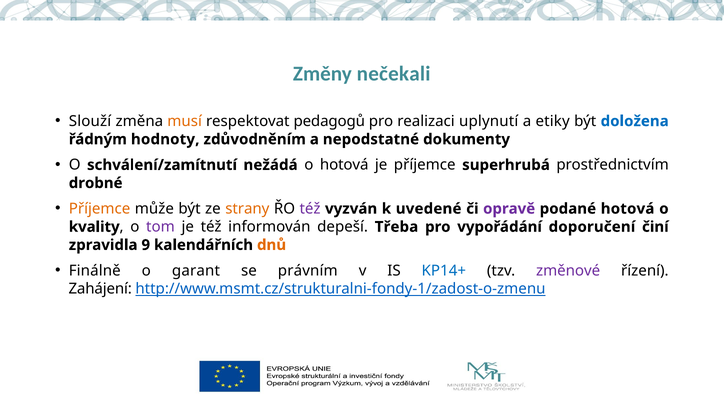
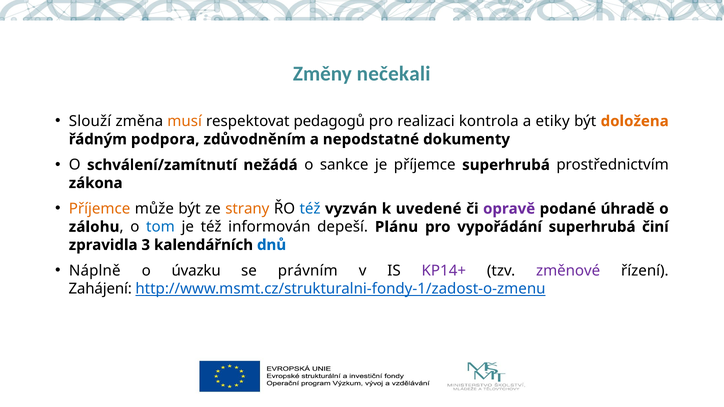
uplynutí: uplynutí -> kontrola (489, 121)
doložena colour: blue -> orange (635, 121)
hodnoty: hodnoty -> podpora (165, 139)
o hotová: hotová -> sankce (344, 165)
drobné: drobné -> zákona (96, 183)
též colour: purple -> blue (310, 209)
podané hotová: hotová -> úhradě (628, 209)
kvality: kvality -> zálohu (94, 227)
tom colour: purple -> blue (160, 227)
Třeba: Třeba -> Plánu (396, 227)
vypořádání doporučení: doporučení -> superhrubá (592, 227)
9: 9 -> 3 (146, 245)
dnů colour: orange -> blue (272, 245)
Finálně: Finálně -> Náplně (95, 271)
garant: garant -> úvazku (196, 271)
KP14+ colour: blue -> purple (444, 271)
